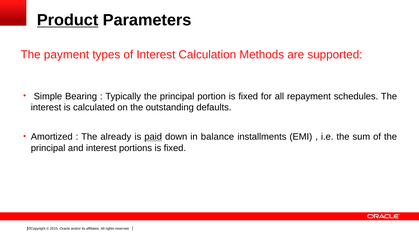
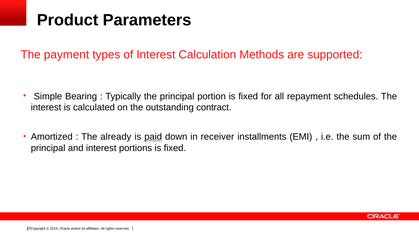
Product underline: present -> none (68, 20)
defaults: defaults -> contract (214, 107)
balance: balance -> receiver (217, 137)
